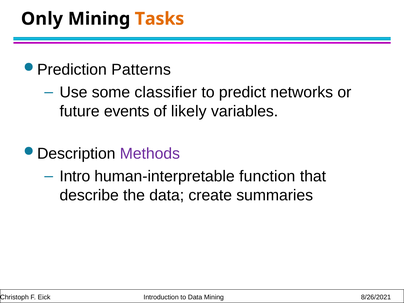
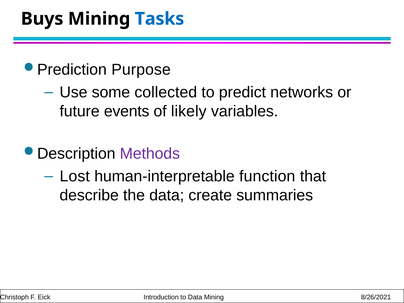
Only: Only -> Buys (42, 19)
Tasks colour: orange -> blue (159, 19)
Patterns: Patterns -> Purpose (141, 70)
classifier: classifier -> collected (166, 92)
Intro: Intro -> Lost (75, 176)
